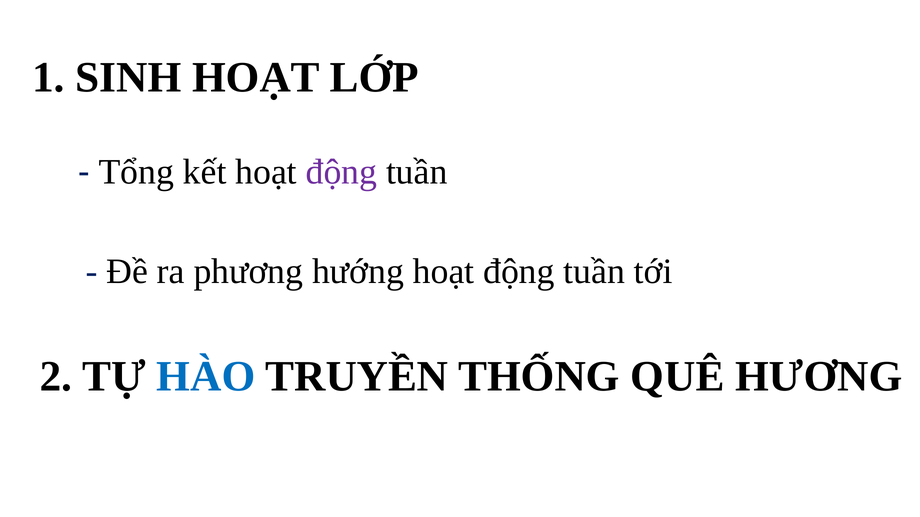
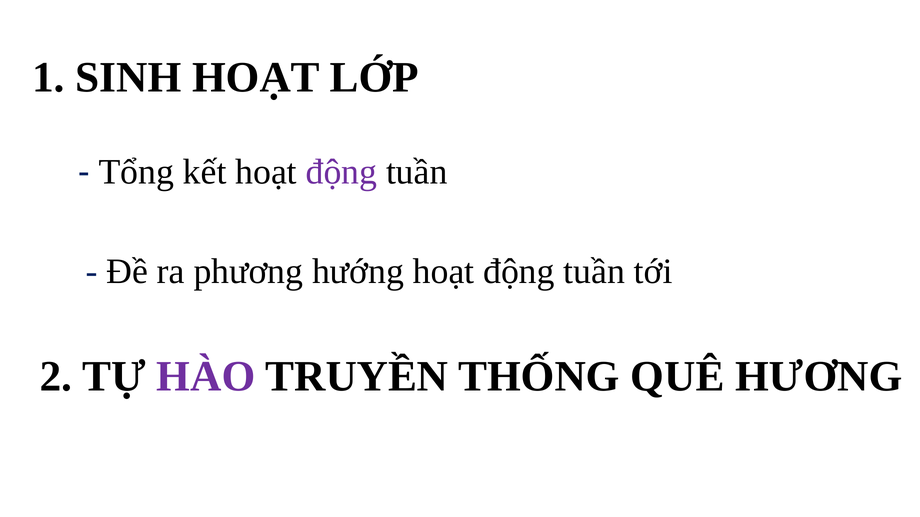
HÀO colour: blue -> purple (206, 377)
